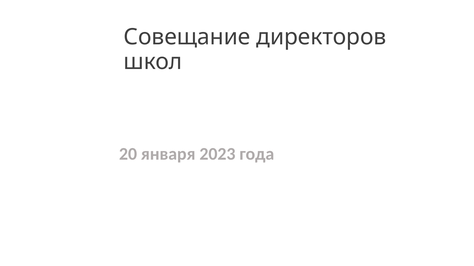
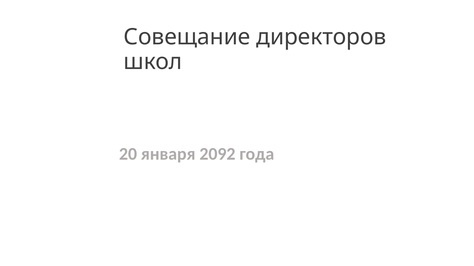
2023: 2023 -> 2092 (217, 154)
